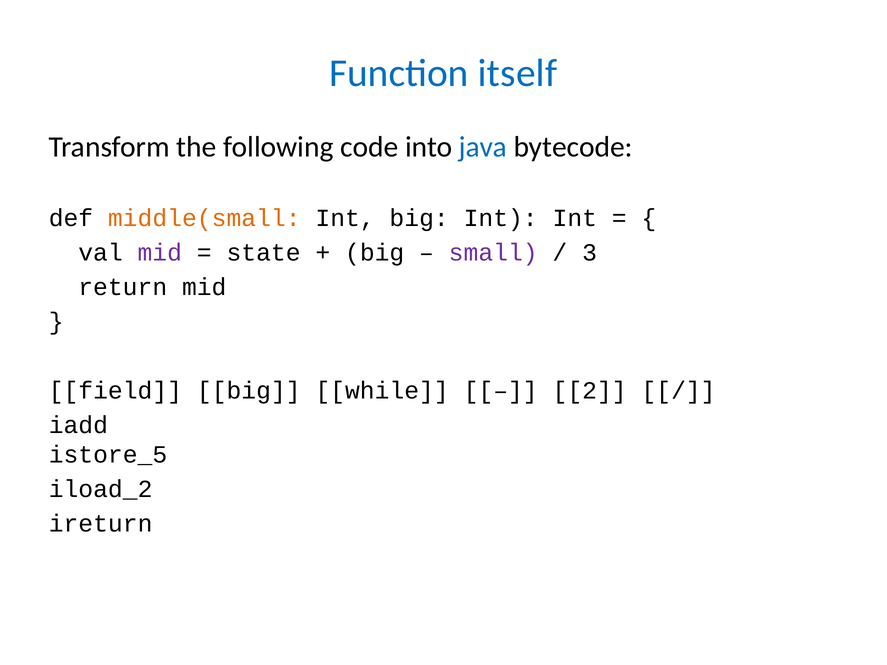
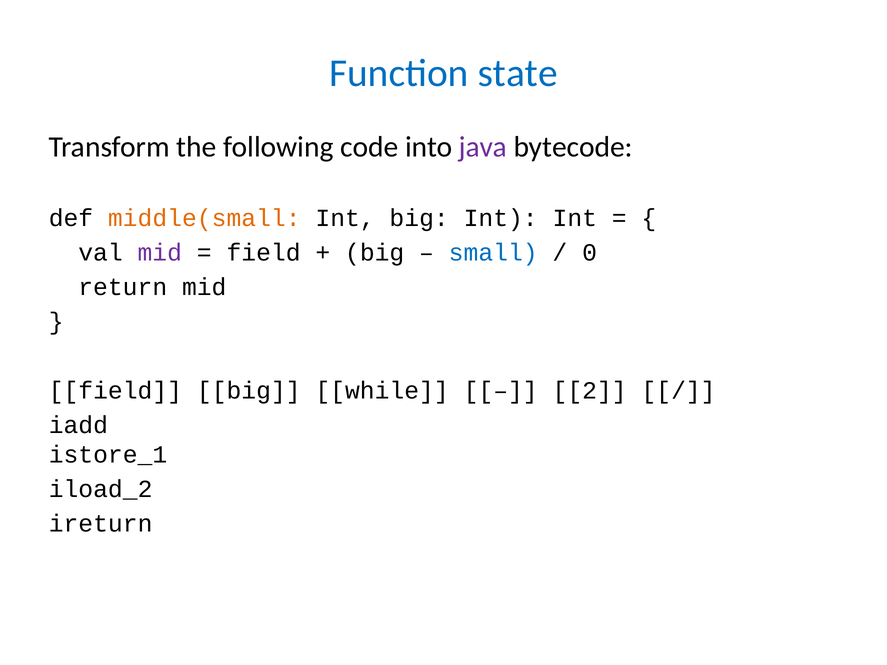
itself: itself -> state (518, 73)
java colour: blue -> purple (483, 147)
state: state -> field (264, 253)
small colour: purple -> blue (493, 253)
3: 3 -> 0 (590, 253)
istore_5: istore_5 -> istore_1 (108, 455)
